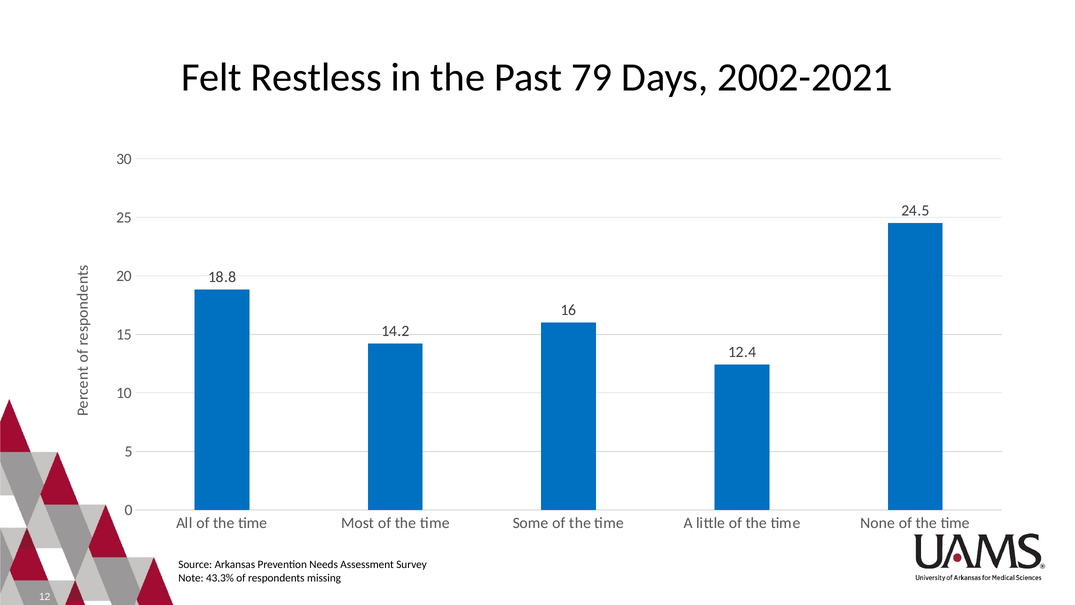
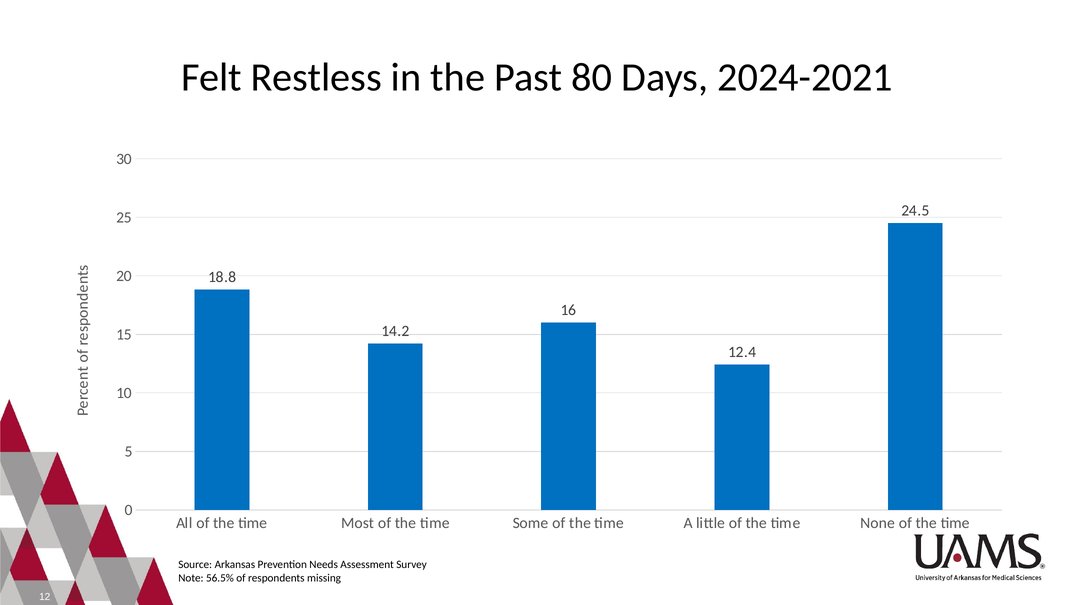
79: 79 -> 80 (592, 77)
2002-2021: 2002-2021 -> 2024-2021 (805, 77)
43.3%: 43.3% -> 56.5% (220, 578)
